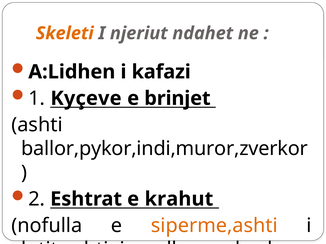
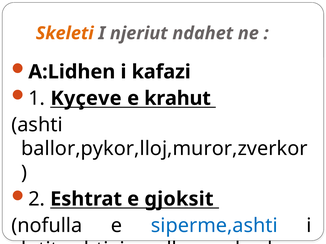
brinjet: brinjet -> krahut (178, 99)
ballor,pykor,indi,muror,zverkor: ballor,pykor,indi,muror,zverkor -> ballor,pykor,lloj,muror,zverkor (164, 149)
krahut: krahut -> gjoksit (179, 199)
siperme,ashti colour: orange -> blue (214, 226)
